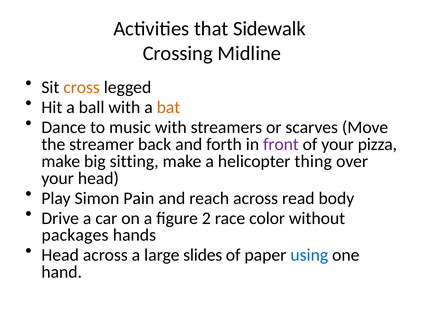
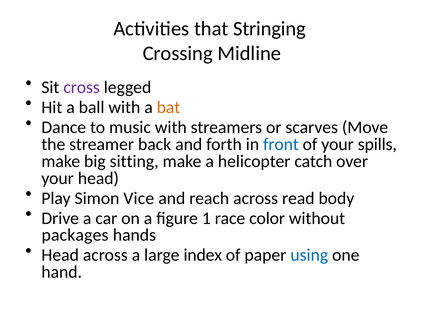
Sidewalk: Sidewalk -> Stringing (269, 29)
cross colour: orange -> purple (82, 87)
front colour: purple -> blue (281, 144)
pizza: pizza -> spills (377, 144)
thing: thing -> catch (313, 161)
Pain: Pain -> Vice (139, 198)
2: 2 -> 1 (206, 218)
slides: slides -> index (203, 255)
